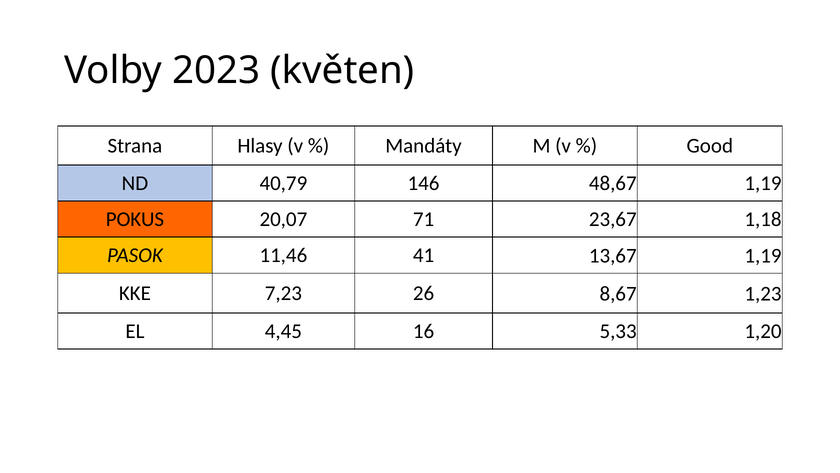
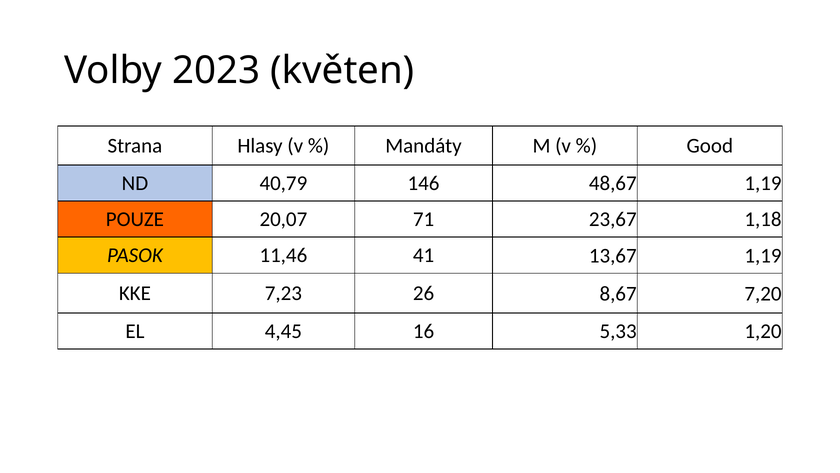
POKUS: POKUS -> POUZE (135, 219)
1,23: 1,23 -> 7,20 (763, 293)
